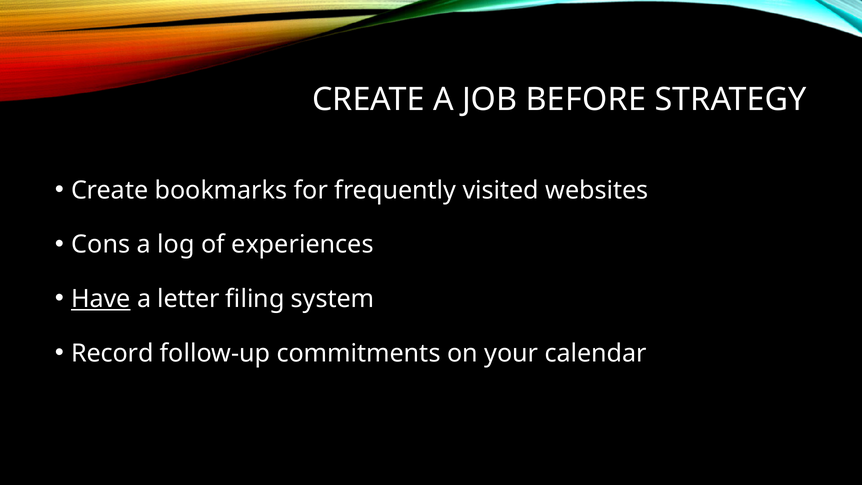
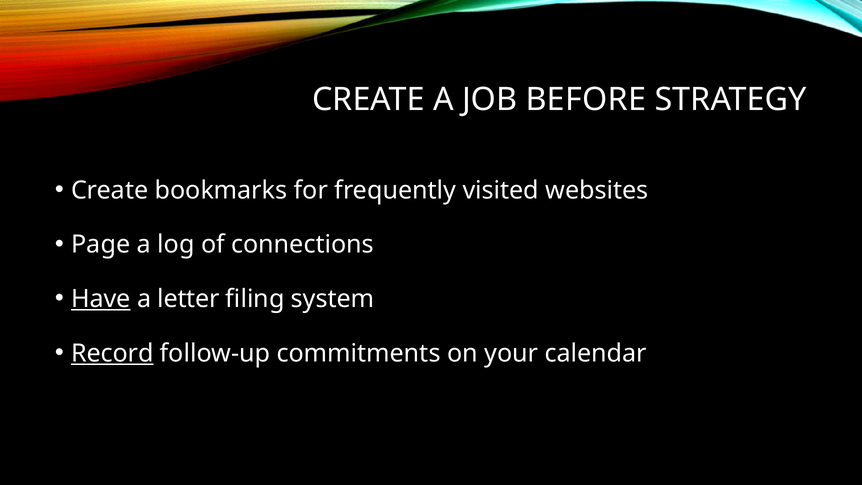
Cons: Cons -> Page (101, 245)
experiences: experiences -> connections (303, 245)
Record underline: none -> present (112, 353)
